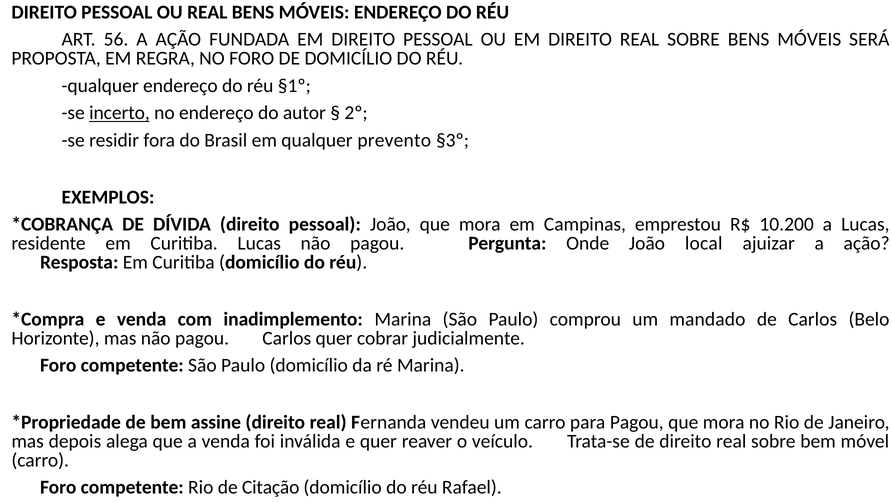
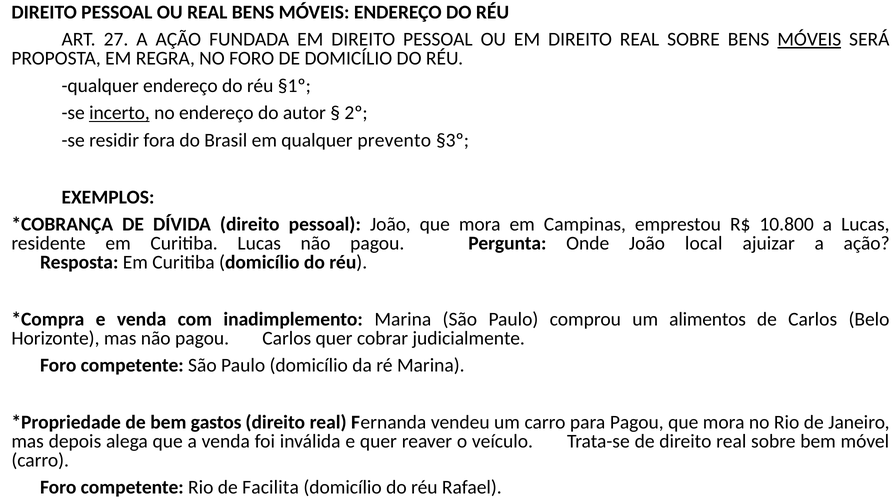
56: 56 -> 27 (116, 39)
MÓVEIS underline: none -> present (809, 39)
10.200: 10.200 -> 10.800 (787, 224)
mandado: mandado -> alimentos (708, 319)
assine: assine -> gastos (216, 422)
Citação: Citação -> Facilita (271, 487)
